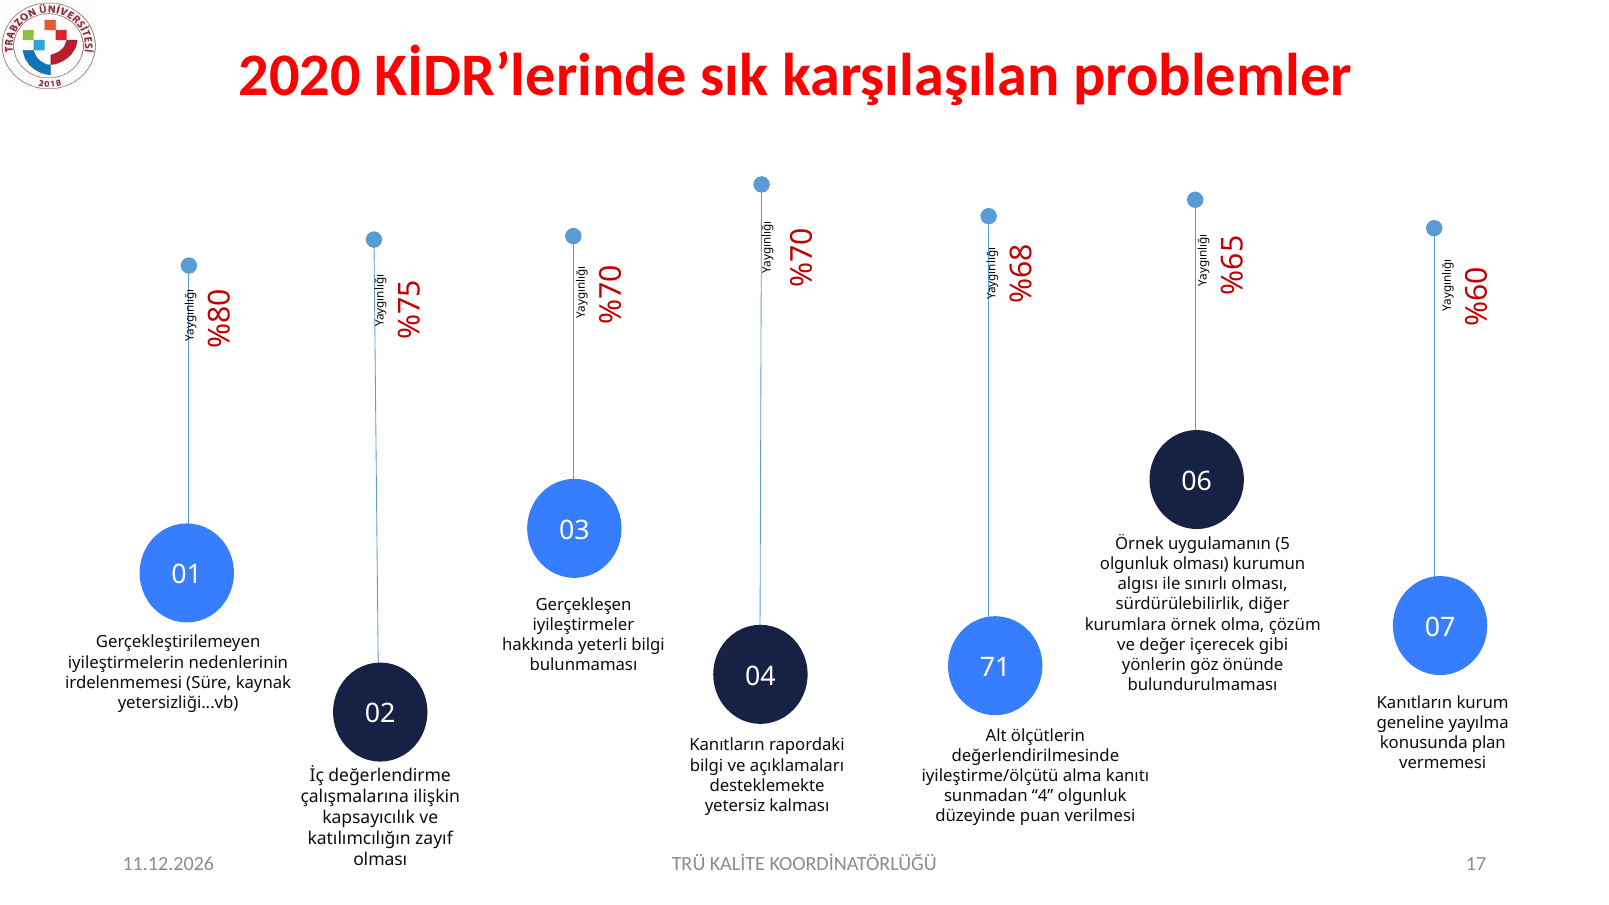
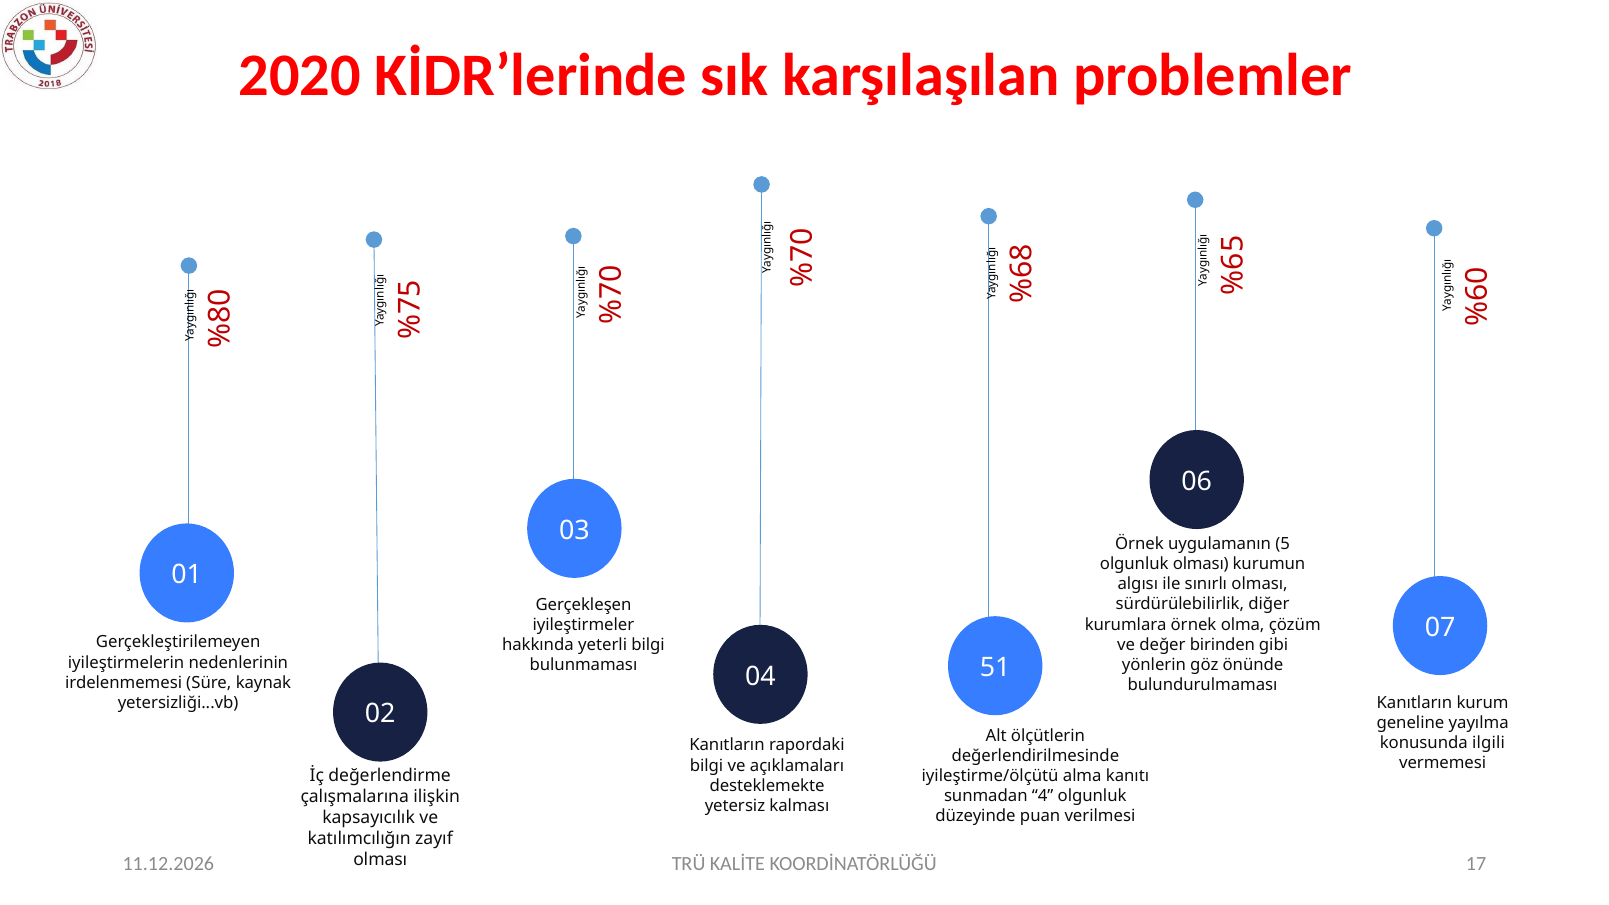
içerecek: içerecek -> birinden (1222, 645)
71: 71 -> 51 (995, 668)
plan: plan -> ilgili (1489, 743)
